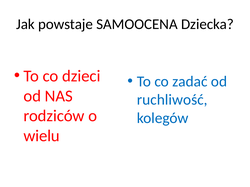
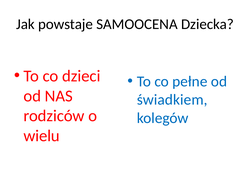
zadać: zadać -> pełne (190, 82)
ruchliwość: ruchliwość -> świadkiem (172, 100)
